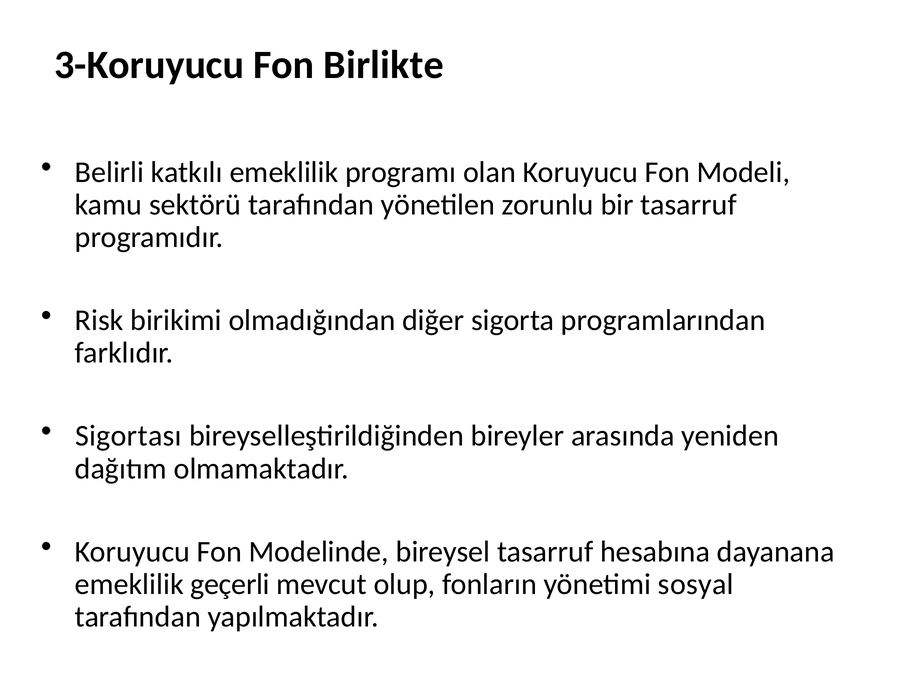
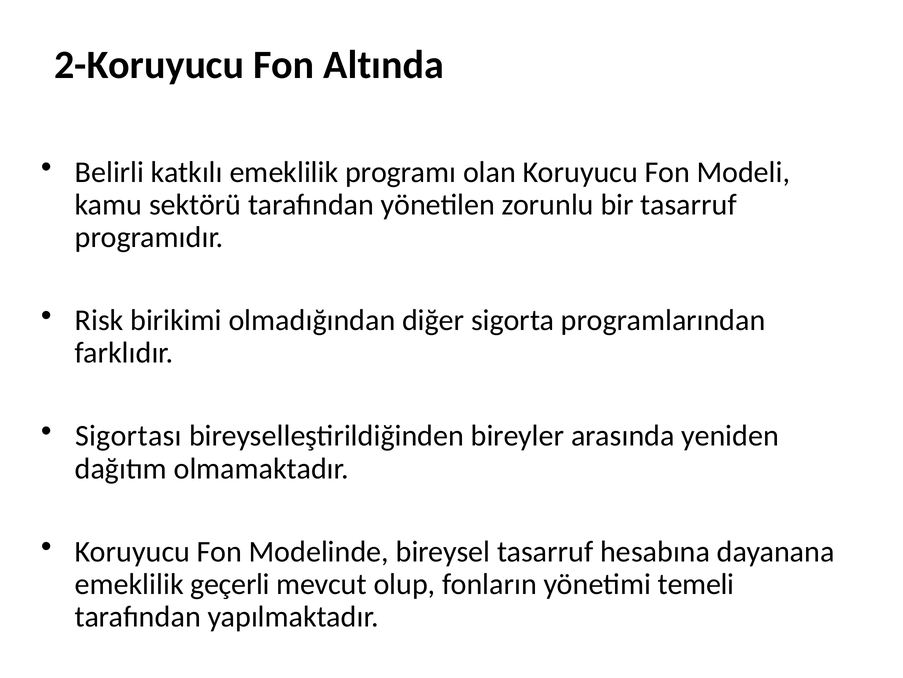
3-Koruyucu: 3-Koruyucu -> 2-Koruyucu (149, 65)
Birlikte: Birlikte -> Altında (384, 65)
sosyal: sosyal -> temeli (696, 584)
